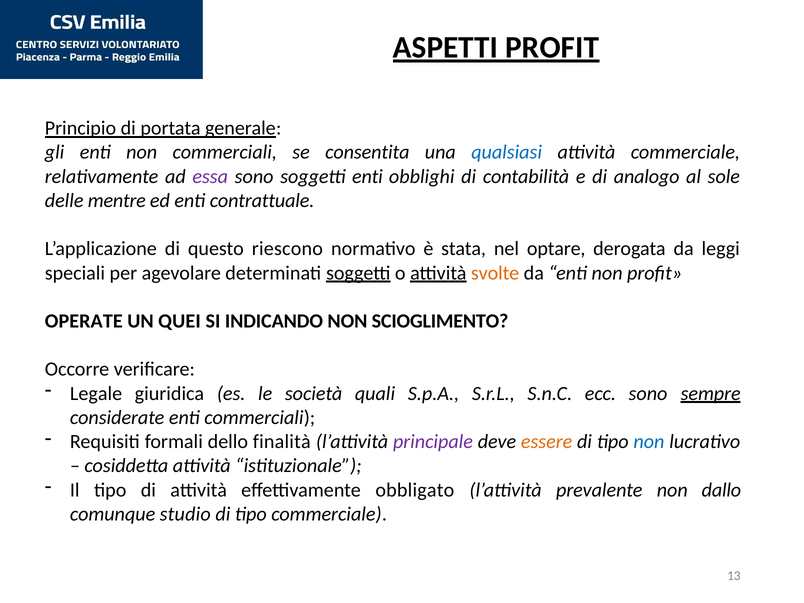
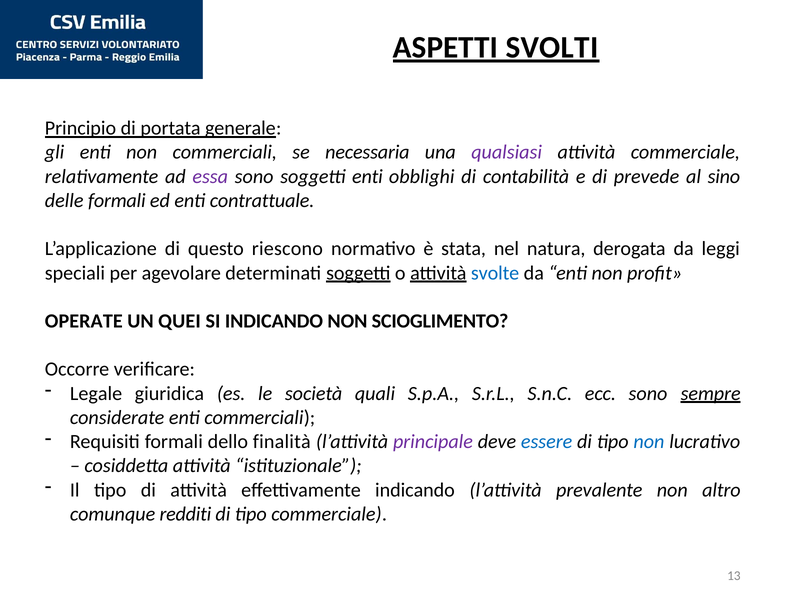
ASPETTI PROFIT: PROFIT -> SVOLTI (552, 48)
consentita: consentita -> necessaria (367, 152)
qualsiasi colour: blue -> purple (507, 152)
analogo: analogo -> prevede (647, 176)
sole: sole -> sino (724, 176)
delle mentre: mentre -> formali (117, 201)
optare: optare -> natura (556, 249)
svolte colour: orange -> blue (495, 273)
essere colour: orange -> blue (547, 442)
effettivamente obbligato: obbligato -> indicando (415, 490)
dallo: dallo -> altro (721, 490)
studio: studio -> redditi (185, 514)
